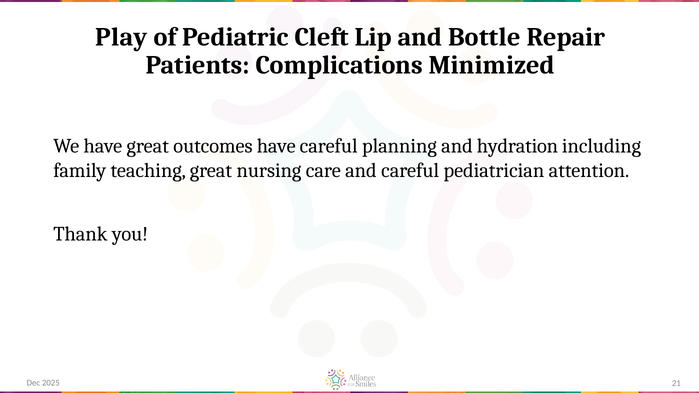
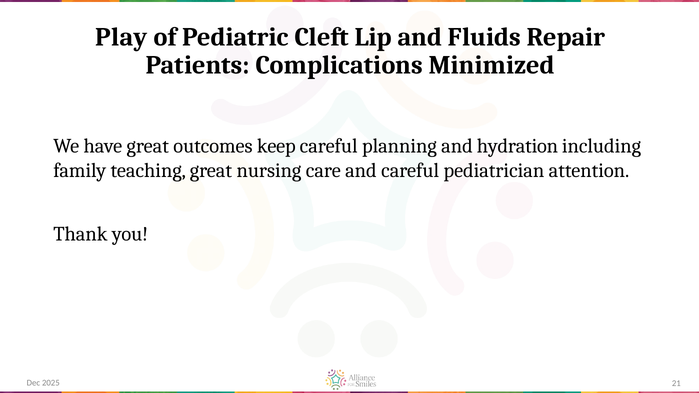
Bottle: Bottle -> Fluids (484, 37)
outcomes have: have -> keep (276, 146)
